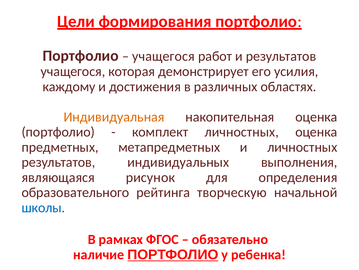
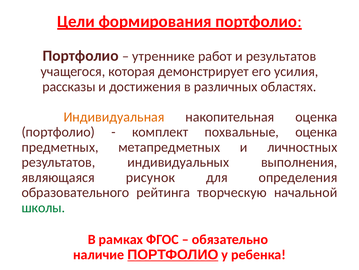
учащегося: учащегося -> утреннике (163, 56)
каждому: каждому -> рассказы (69, 86)
комплект личностных: личностных -> похвальные (242, 132)
школы colour: blue -> green (43, 207)
